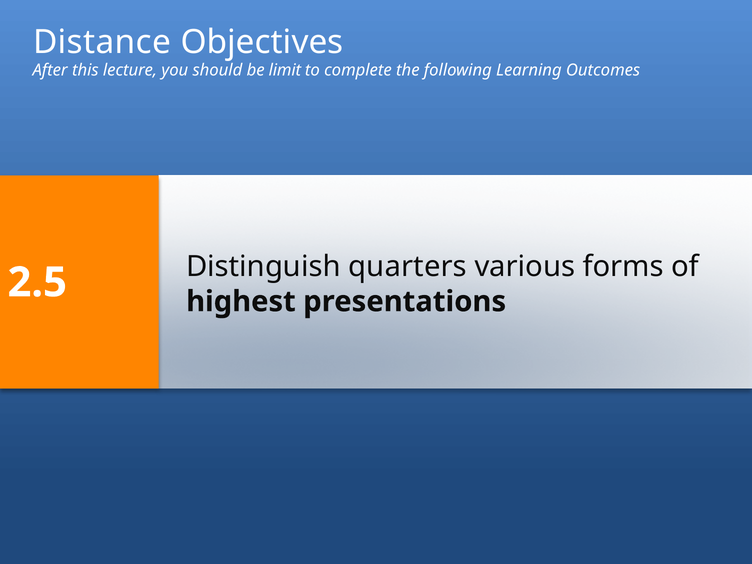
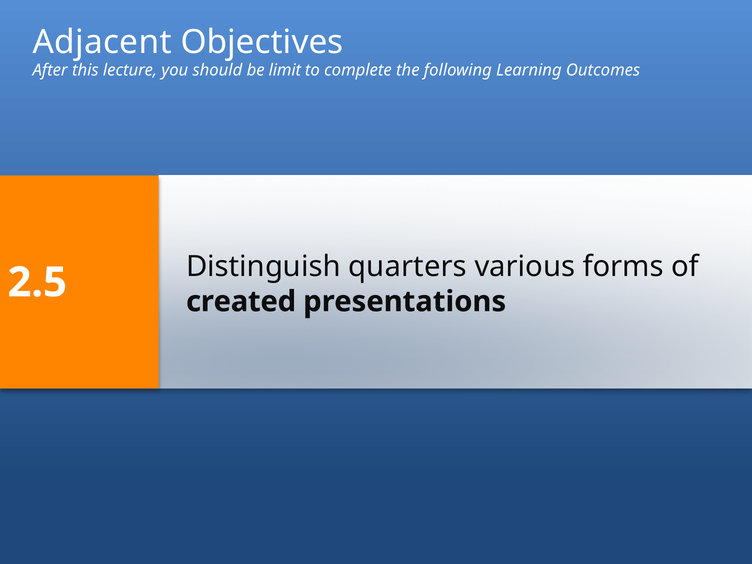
Distance: Distance -> Adjacent (102, 42)
highest: highest -> created (241, 302)
